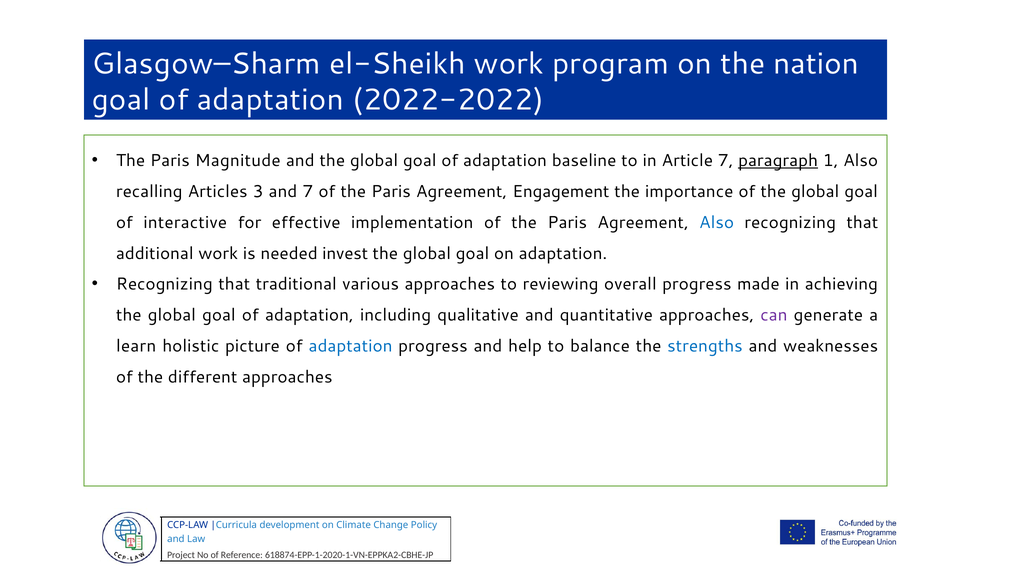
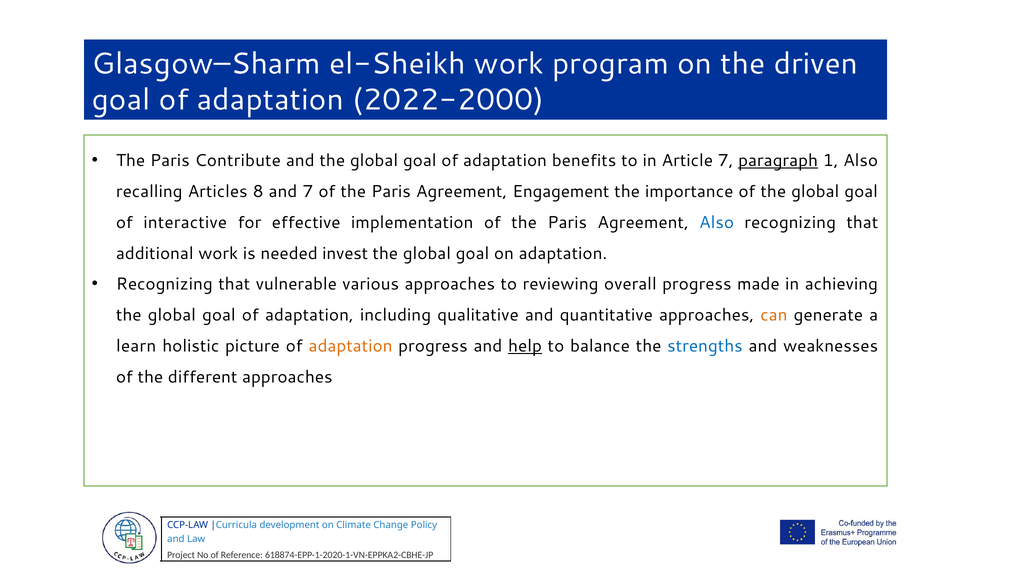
nation: nation -> driven (816, 64)
2022-2022: 2022-2022 -> 2022-2000 (448, 100)
Magnitude: Magnitude -> Contribute (238, 160)
baseline: baseline -> benefits (584, 160)
3: 3 -> 8 (258, 191)
traditional: traditional -> vulnerable (296, 284)
can colour: purple -> orange (774, 315)
adaptation colour: blue -> orange (351, 346)
help underline: none -> present (525, 346)
